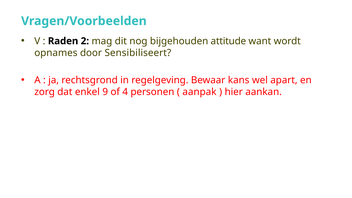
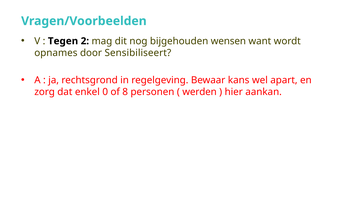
Raden: Raden -> Tegen (63, 41)
attitude: attitude -> wensen (228, 41)
9: 9 -> 0 (105, 92)
4: 4 -> 8 (125, 92)
aanpak: aanpak -> werden (200, 92)
